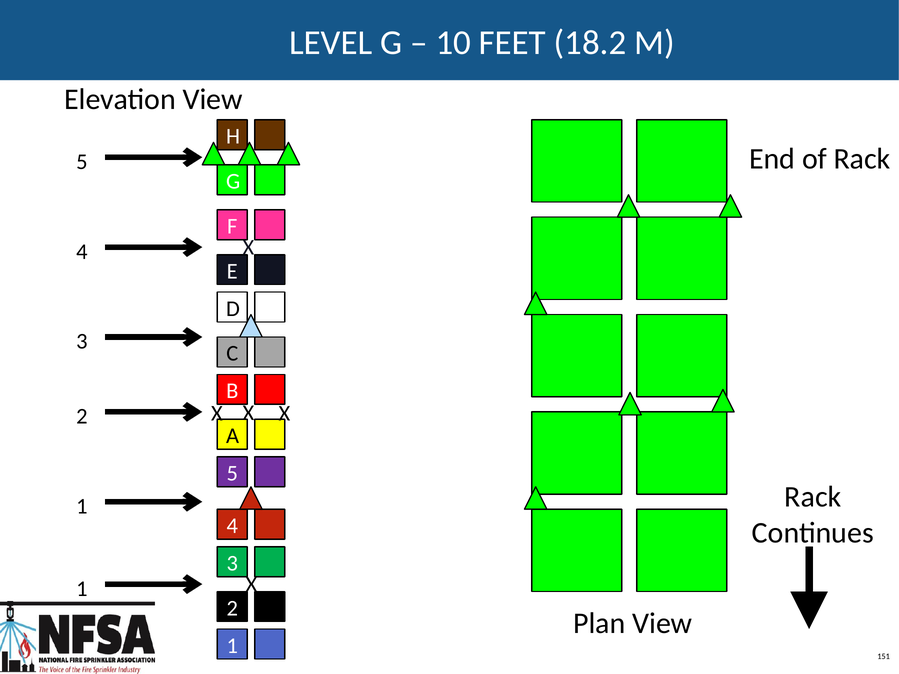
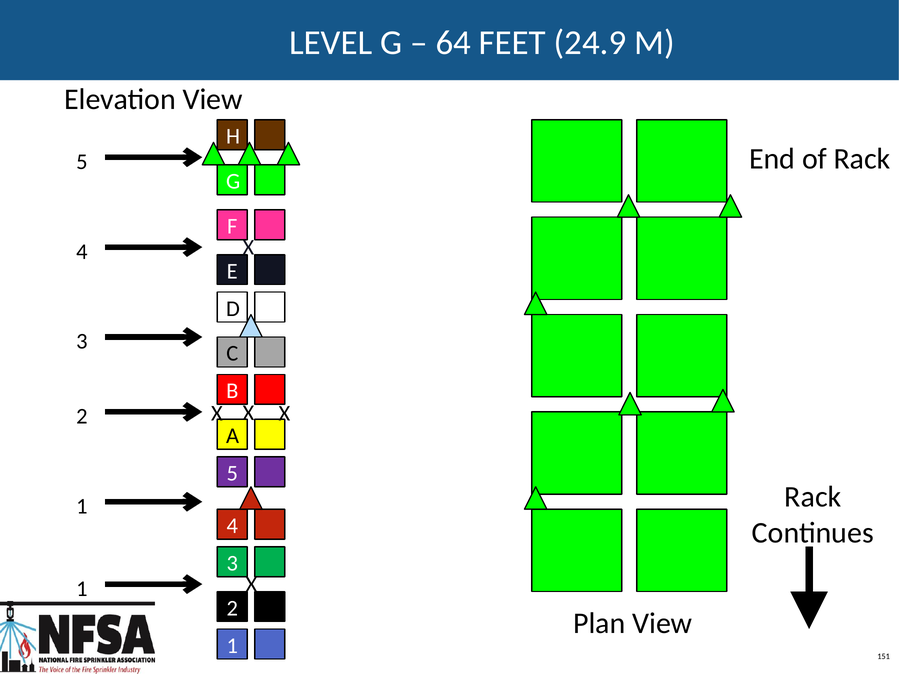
10: 10 -> 64 (453, 43)
18.2: 18.2 -> 24.9 (590, 43)
